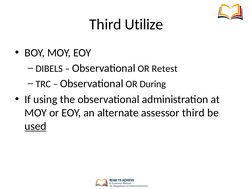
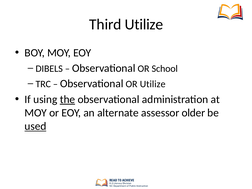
Retest: Retest -> School (165, 69)
OR During: During -> Utilize (153, 84)
the underline: none -> present (67, 99)
assessor third: third -> older (193, 113)
